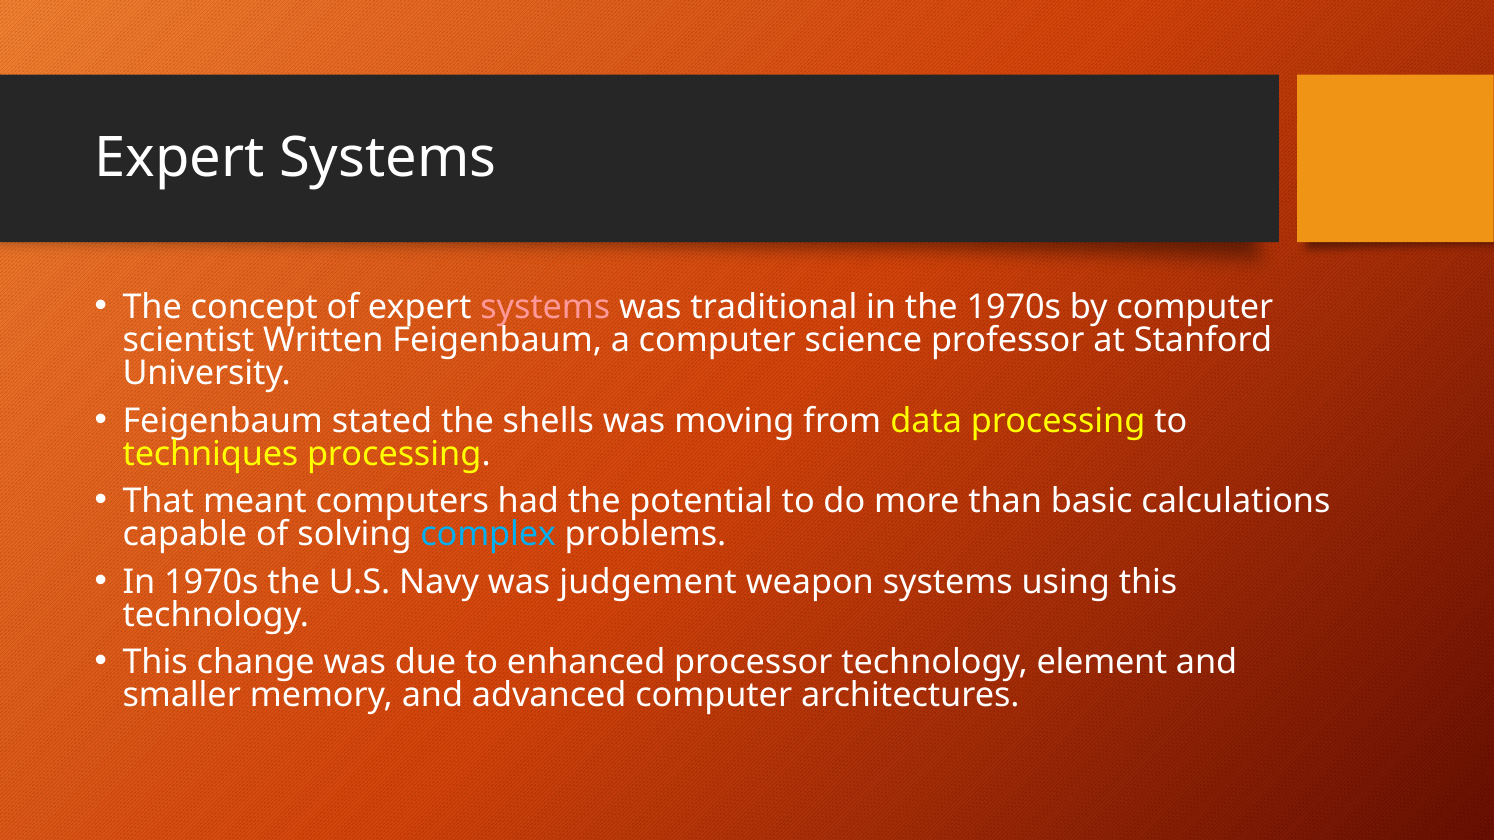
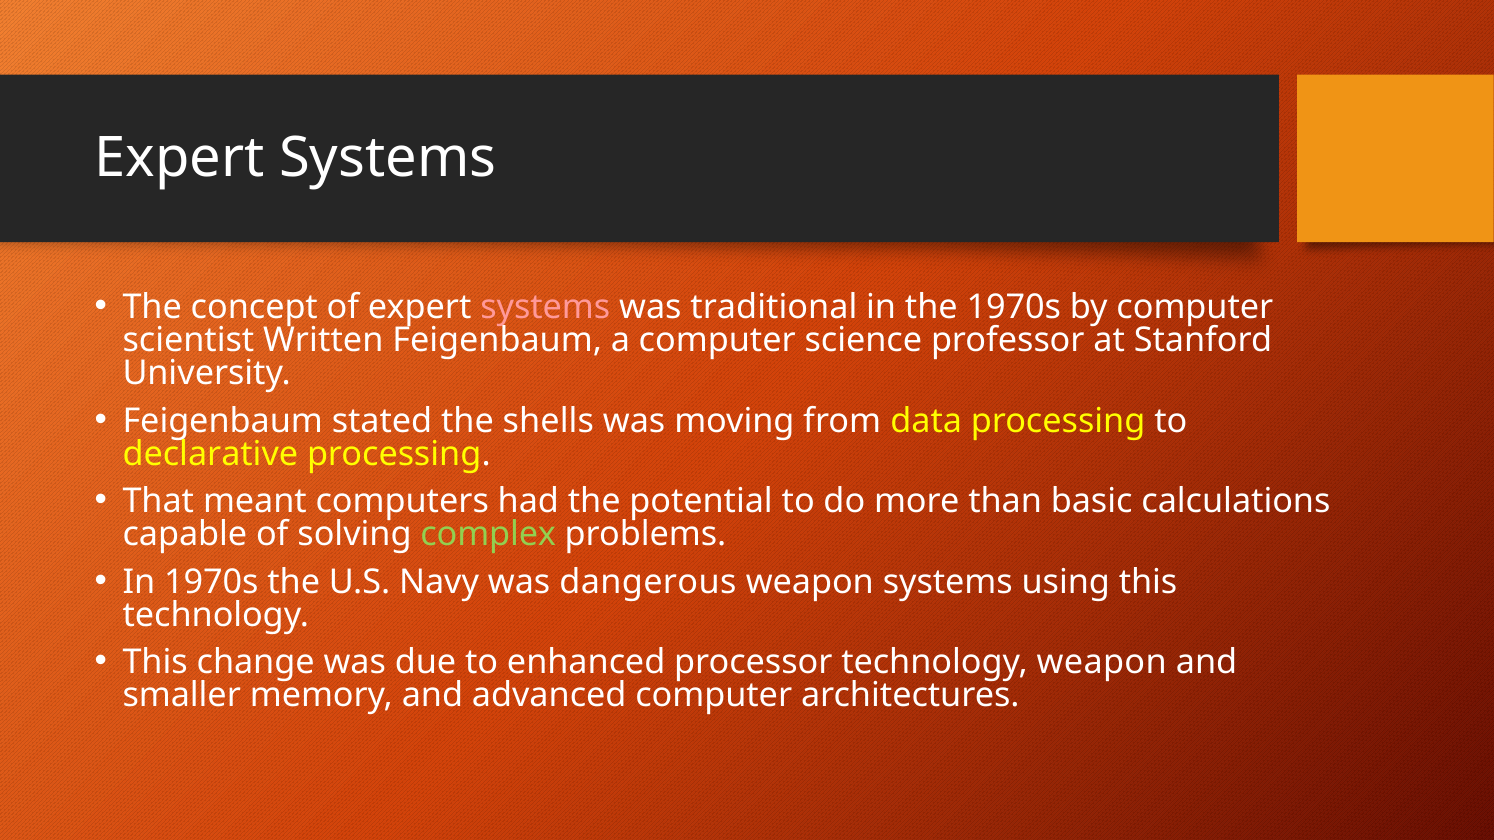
techniques: techniques -> declarative (210, 454)
complex colour: light blue -> light green (488, 535)
judgement: judgement -> dangerous (648, 582)
technology element: element -> weapon (1102, 663)
